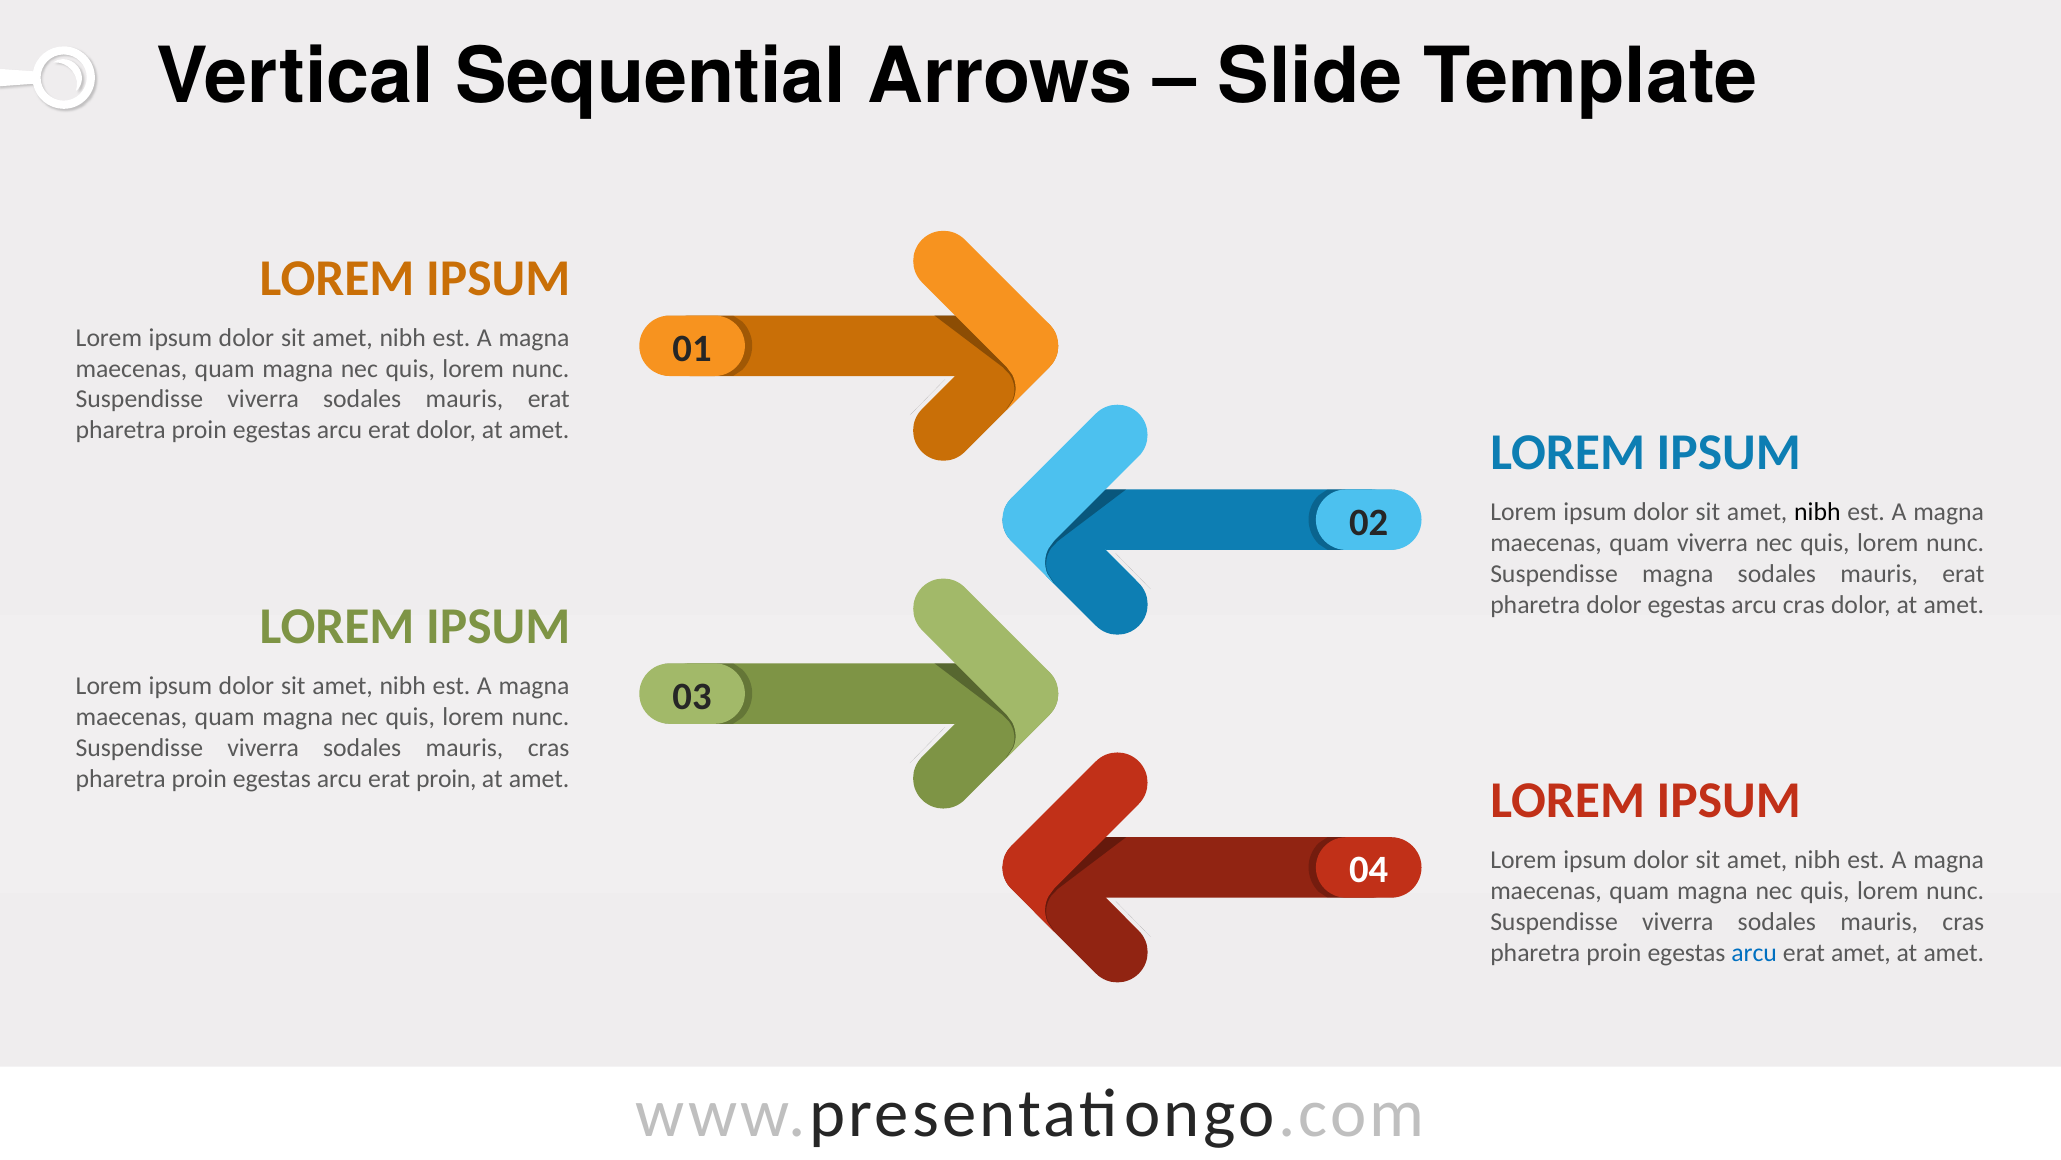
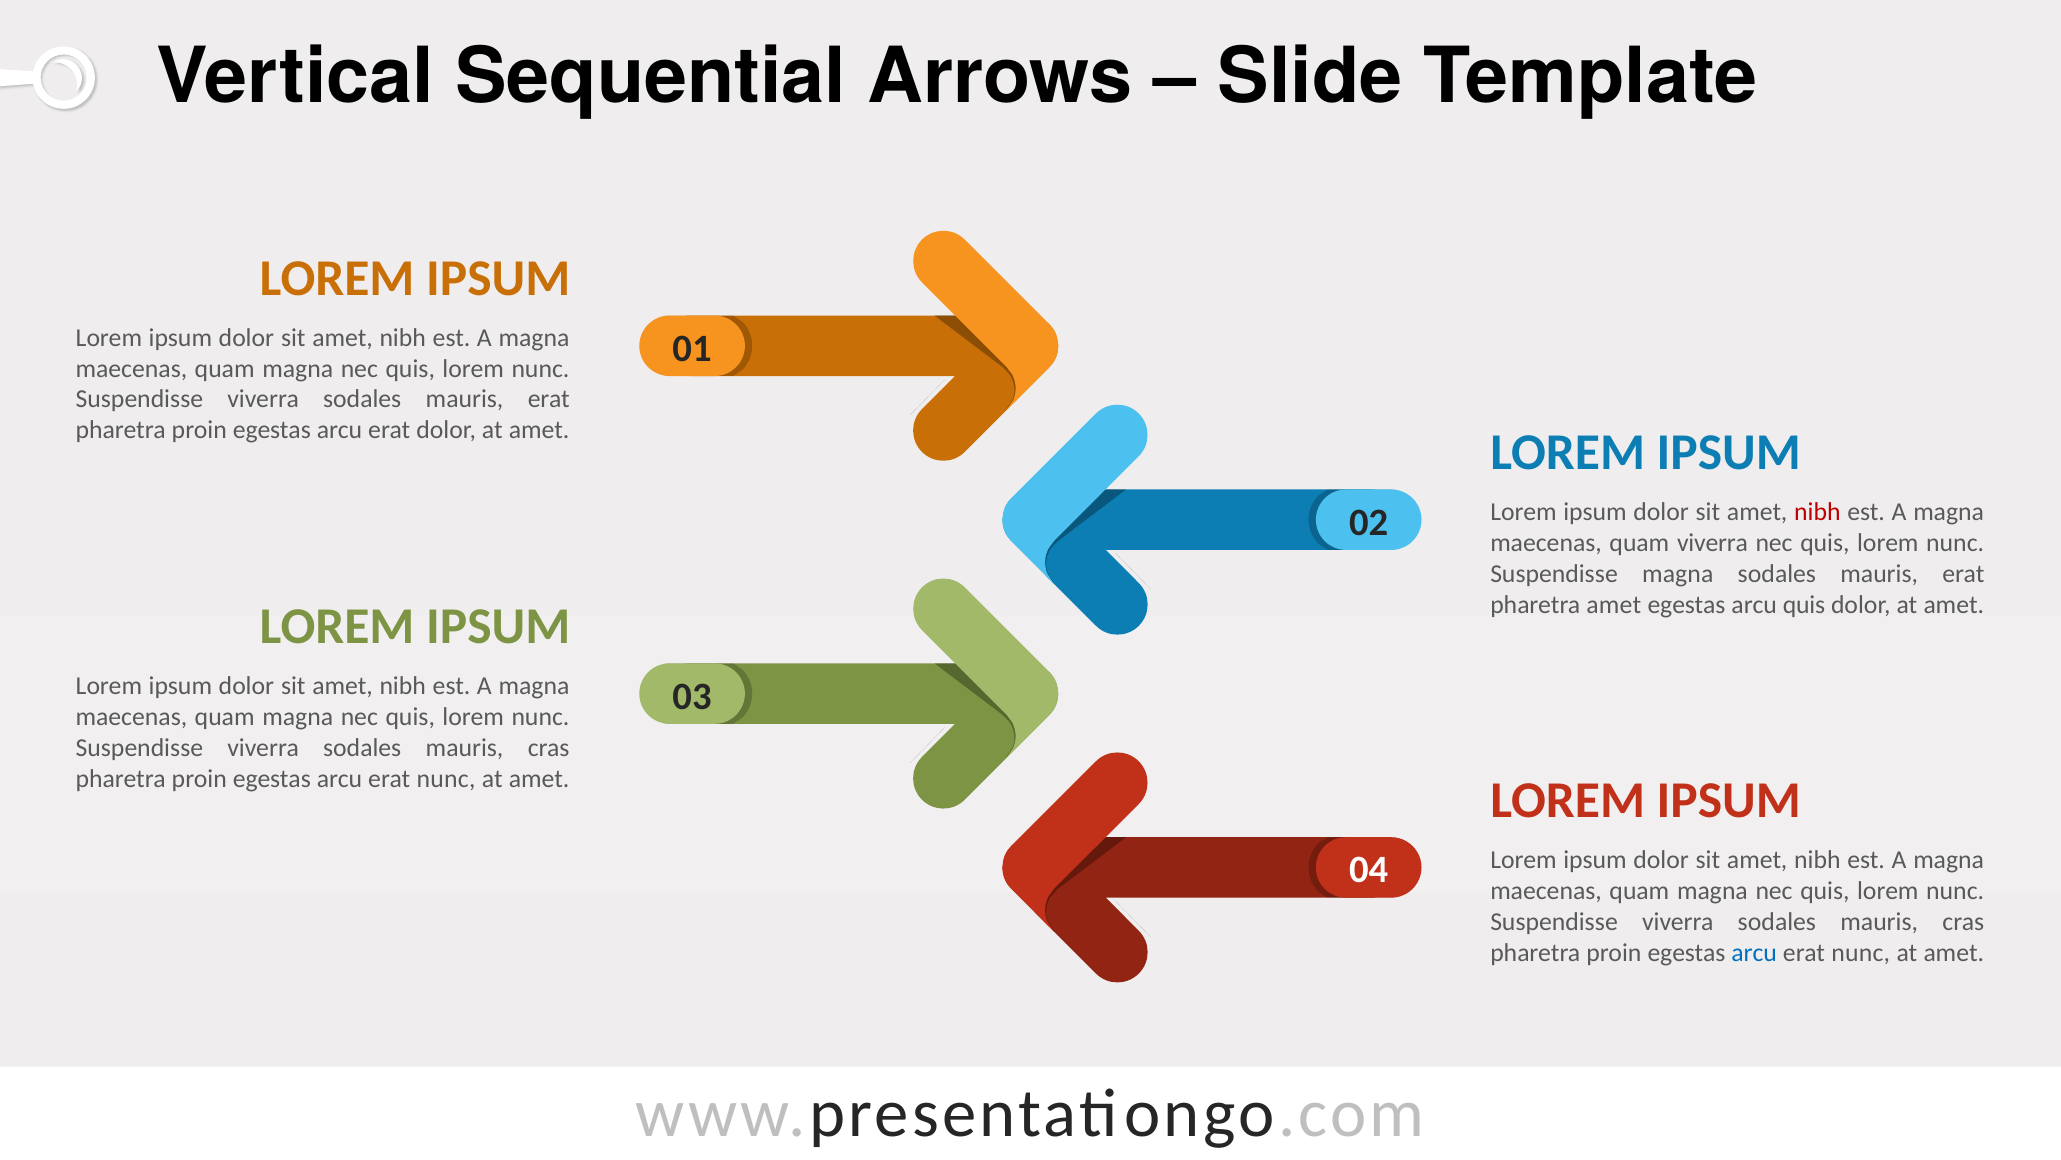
nibh colour: black -> red (1817, 511)
pharetra dolor: dolor -> amet (1614, 604)
arcu cras: cras -> quis (1804, 604)
proin: proin -> nunc (446, 778)
amet: amet -> nunc (1861, 952)
